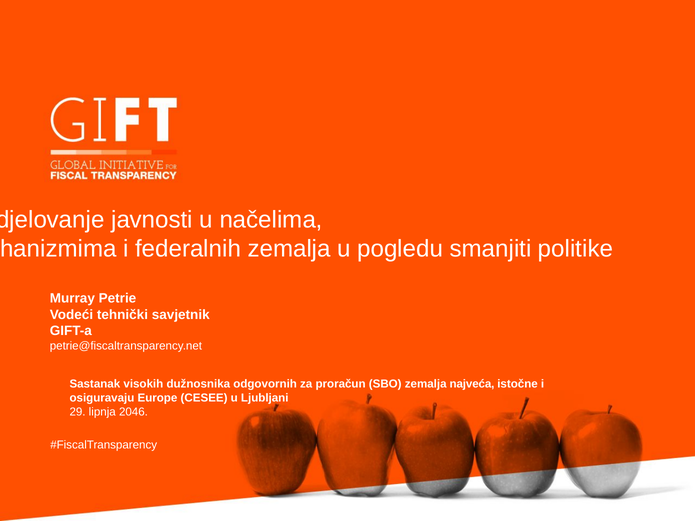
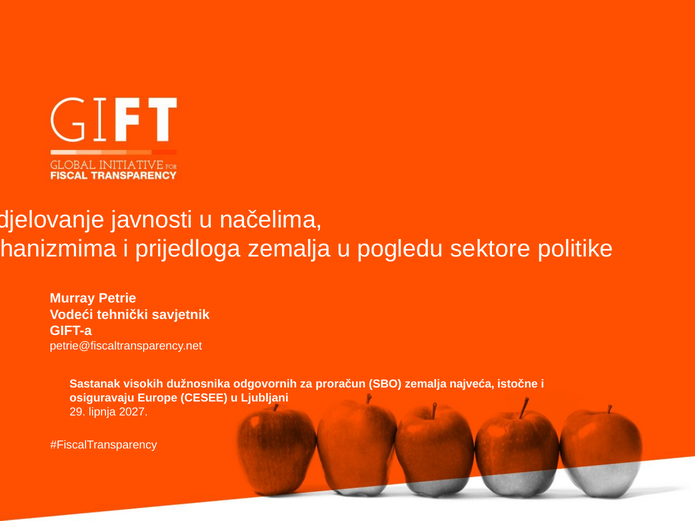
federalnih: federalnih -> prijedloga (188, 249)
smanjiti: smanjiti -> sektore (490, 249)
2046: 2046 -> 2027 (133, 412)
